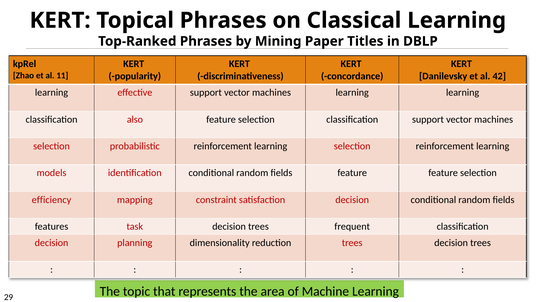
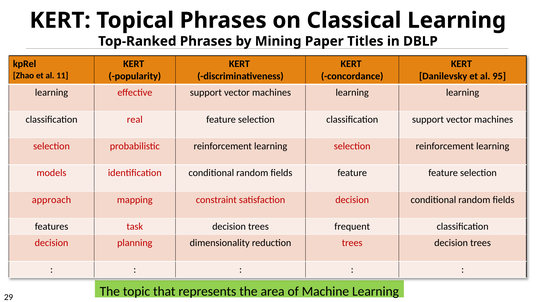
42: 42 -> 95 (499, 76)
also: also -> real (135, 119)
efficiency: efficiency -> approach (51, 199)
